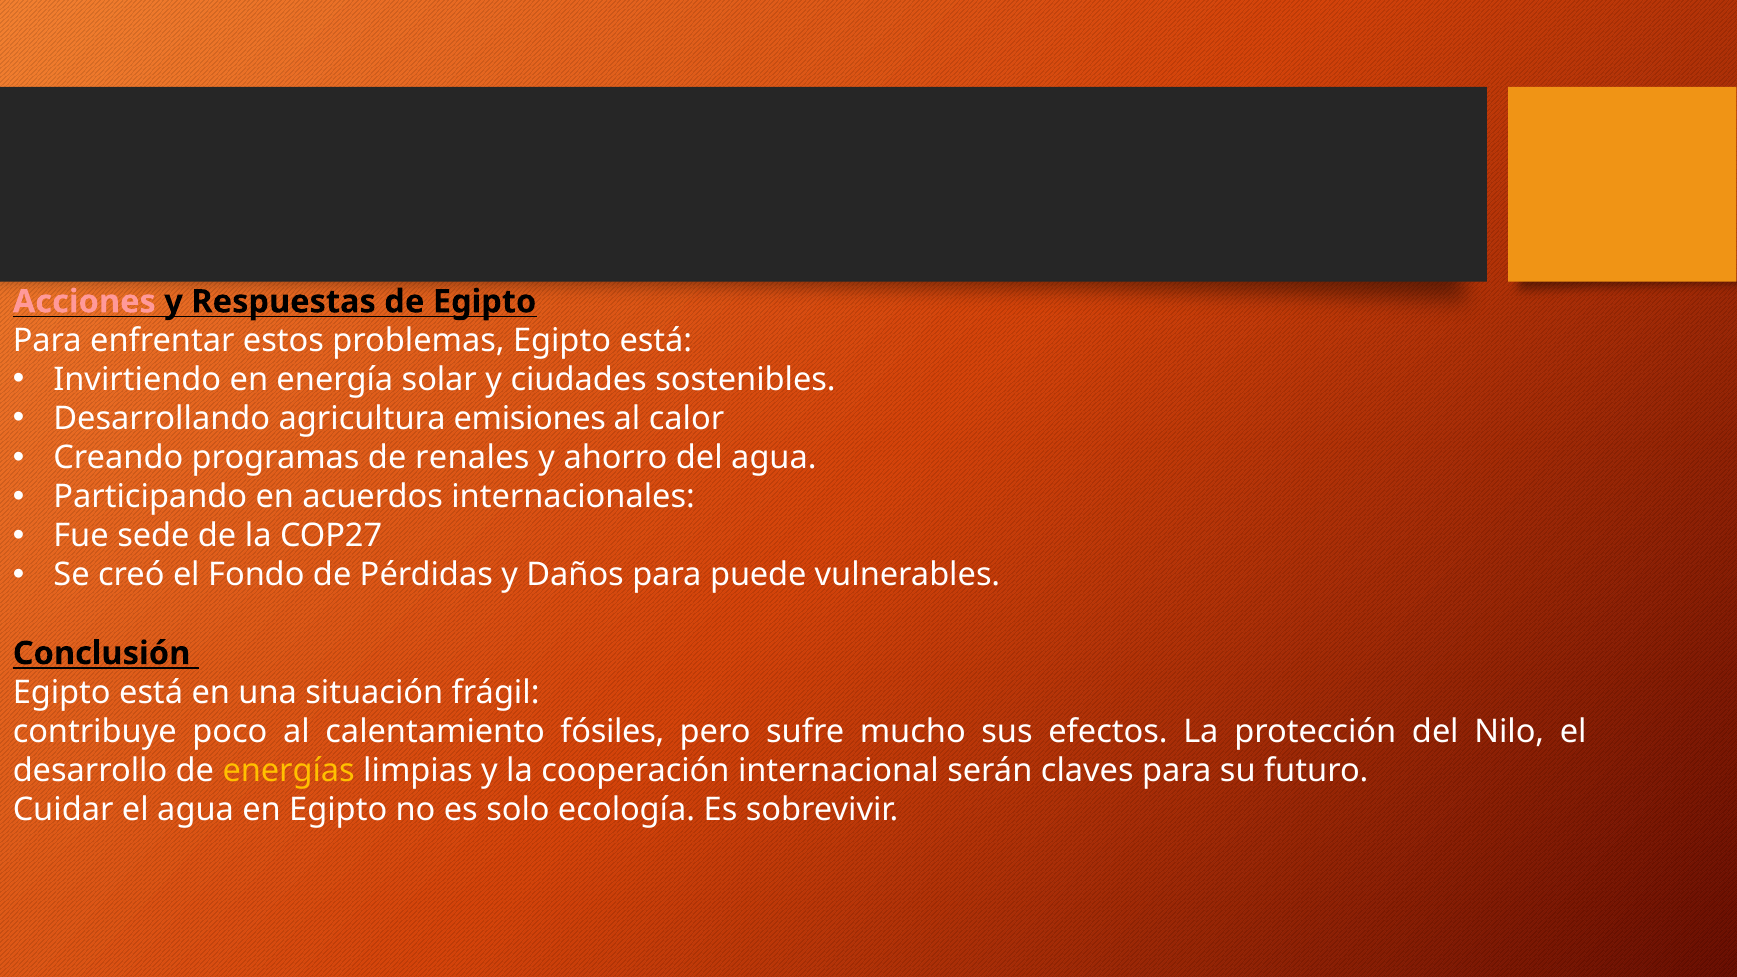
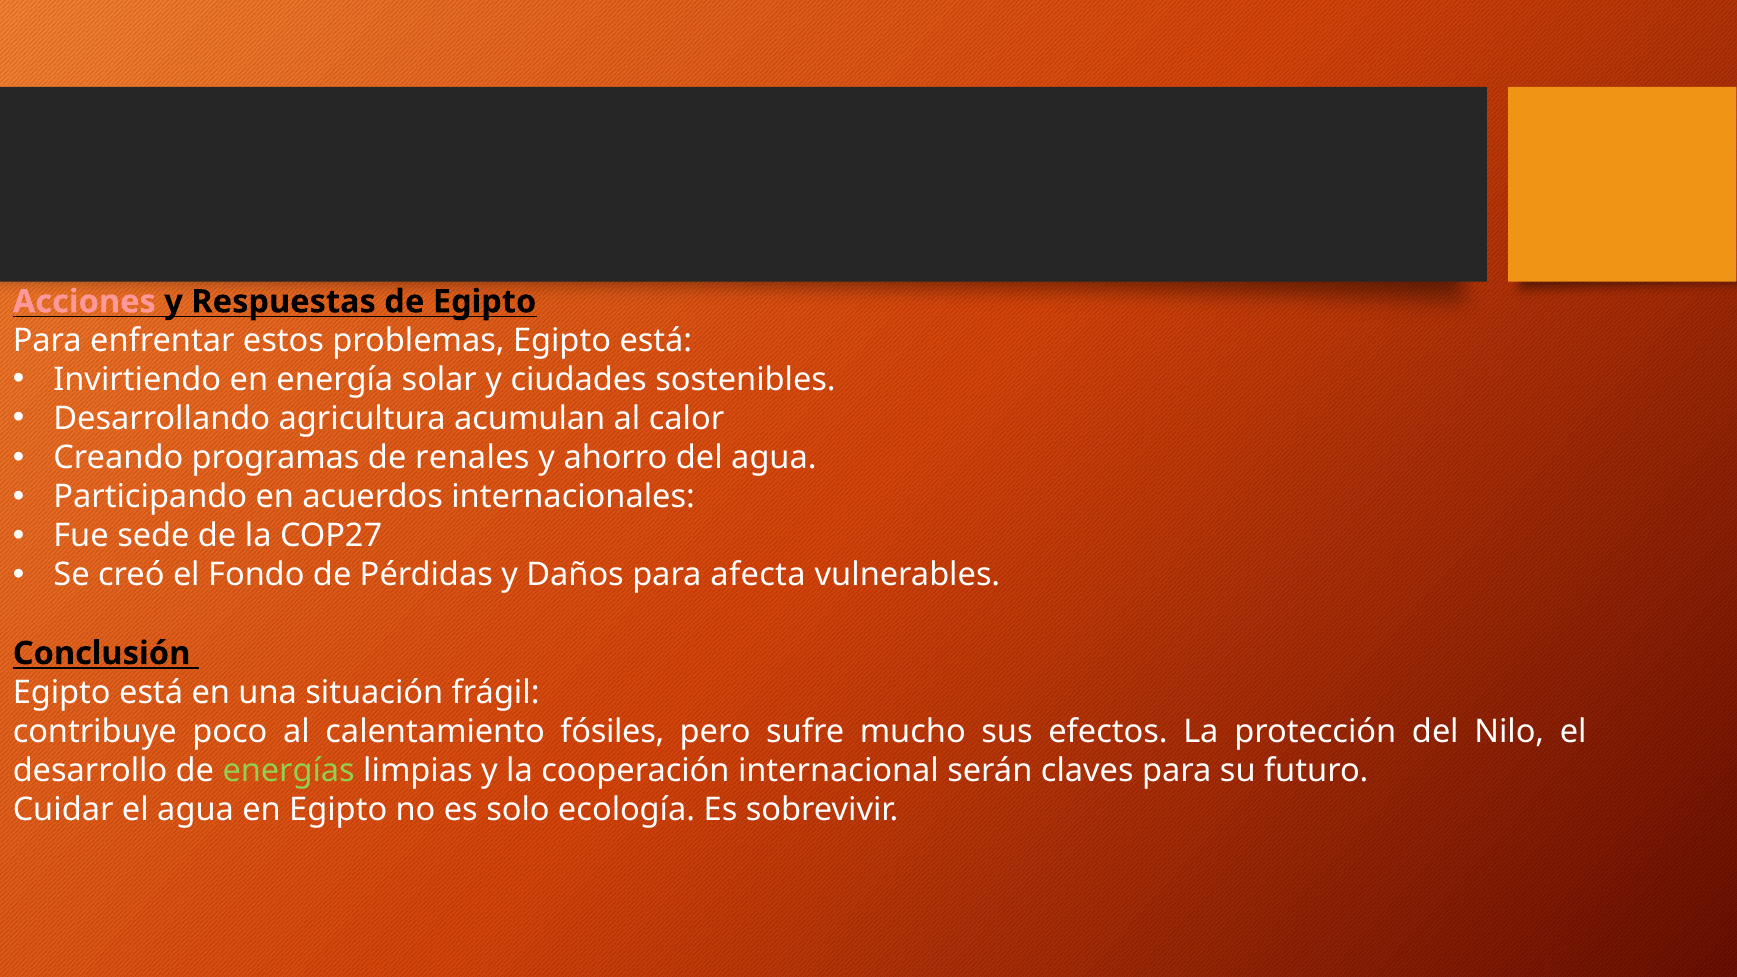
emisiones: emisiones -> acumulan (530, 419)
puede: puede -> afecta (758, 575)
energías colour: yellow -> light green (289, 771)
